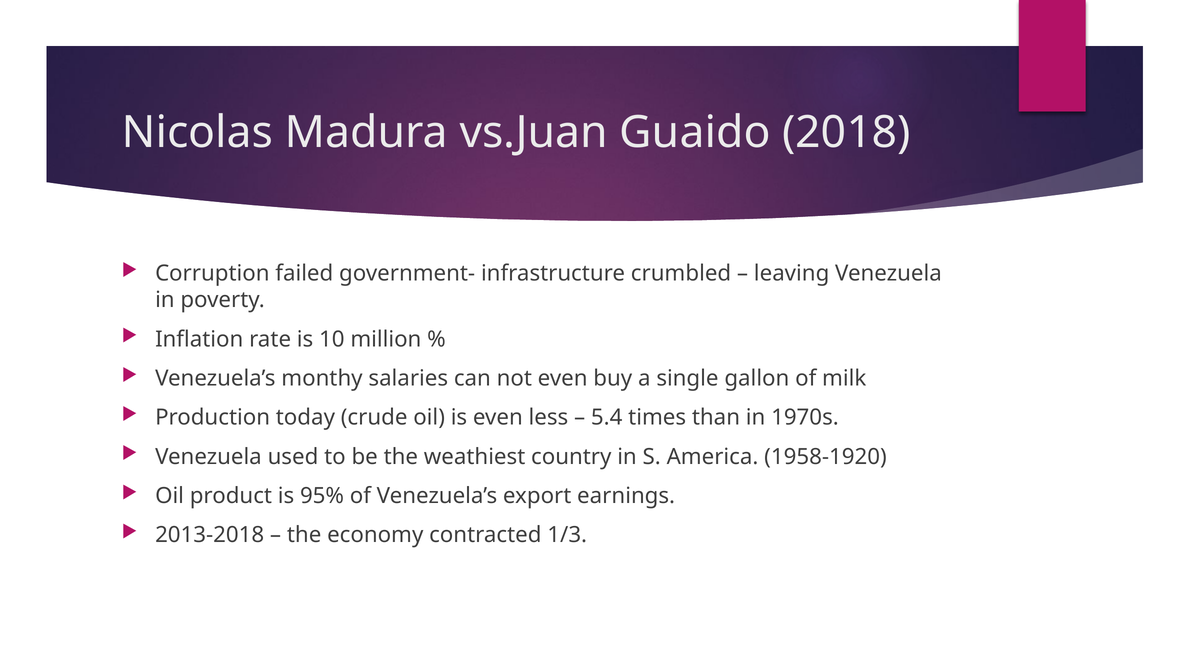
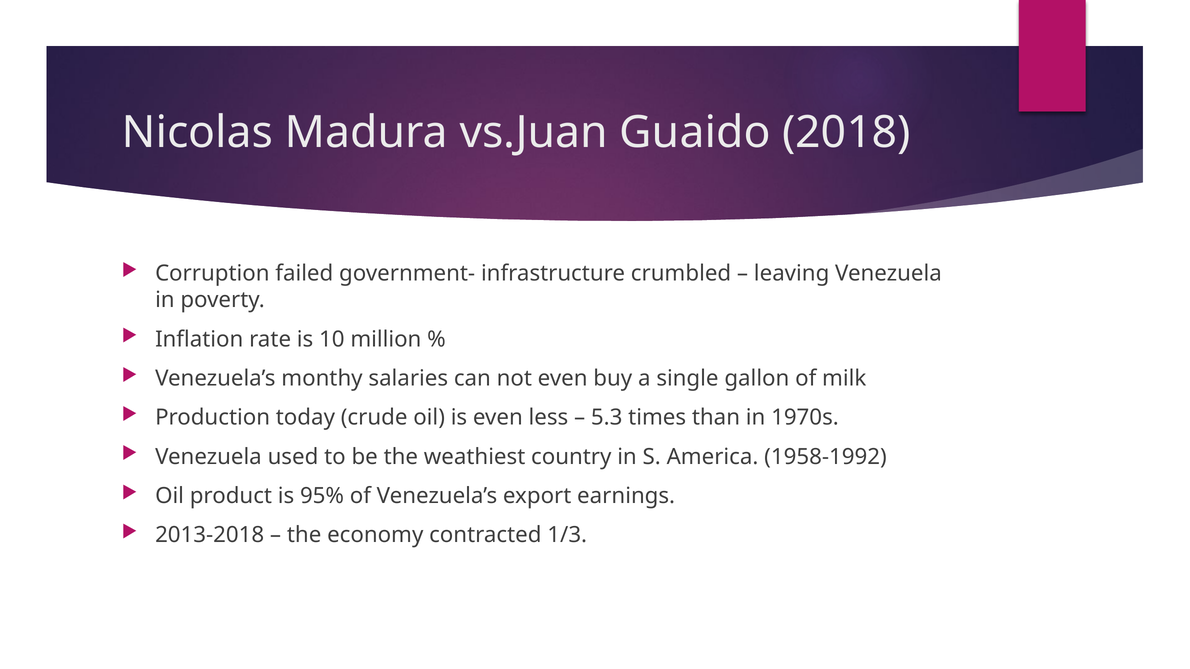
5.4: 5.4 -> 5.3 (607, 418)
1958-1920: 1958-1920 -> 1958-1992 (825, 457)
